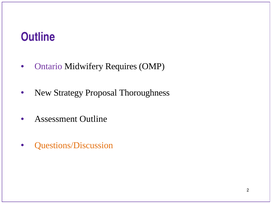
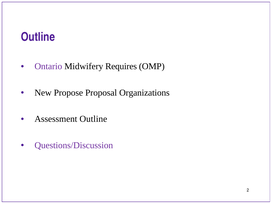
Strategy: Strategy -> Propose (68, 93)
Thoroughness: Thoroughness -> Organizations (144, 93)
Questions/Discussion colour: orange -> purple (74, 145)
